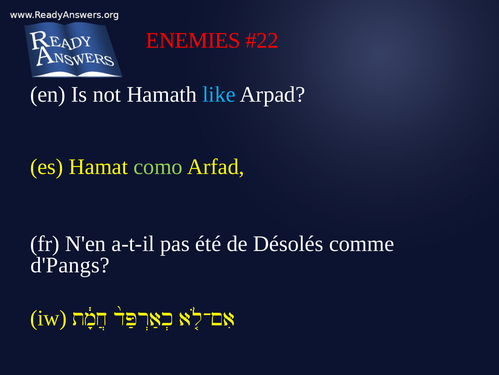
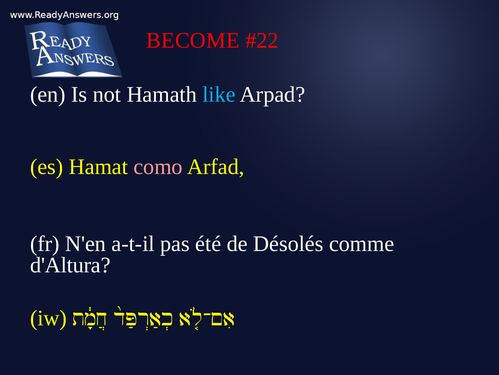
ENEMIES: ENEMIES -> BECOME (193, 41)
como colour: light green -> pink (158, 167)
d'Pangs: d'Pangs -> d'Altura (70, 265)
